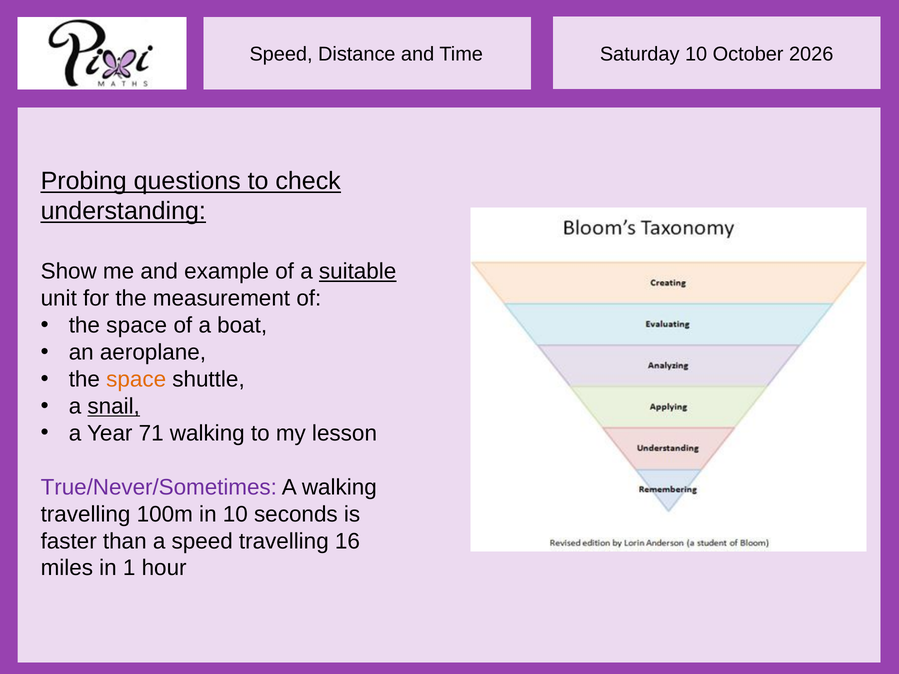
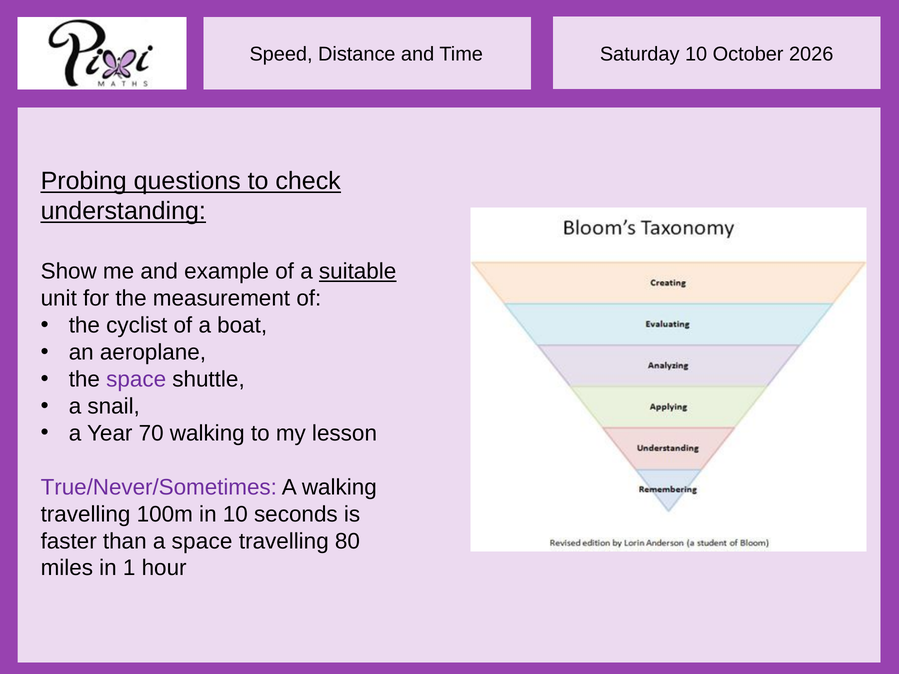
space: space -> cyclist (137, 326)
space colour: orange -> purple (136, 380)
snail underline: present -> none (114, 406)
71: 71 -> 70 (151, 433)
a speed: speed -> space (202, 541)
16: 16 -> 80 (347, 541)
